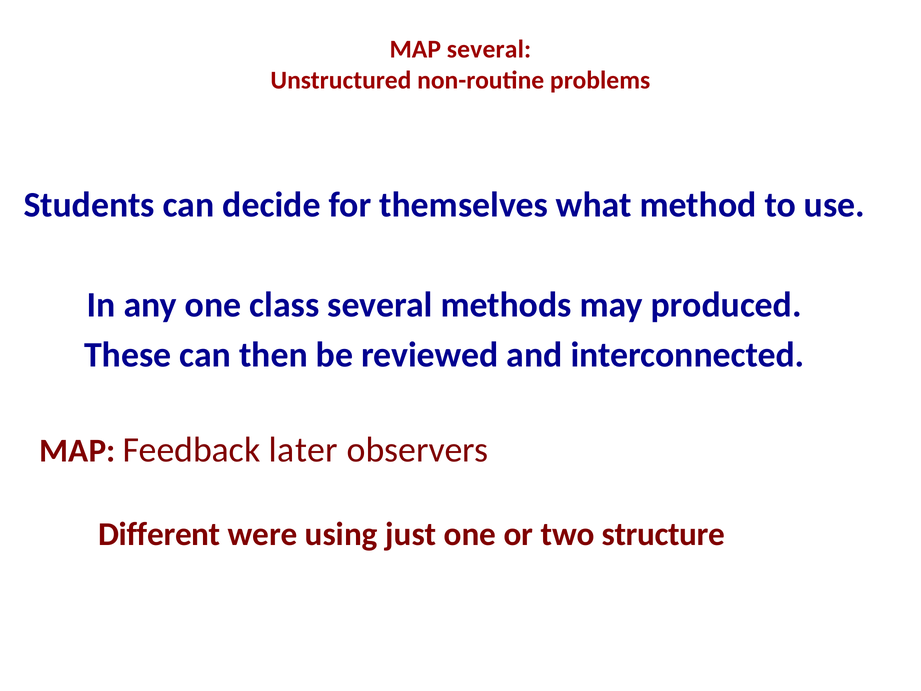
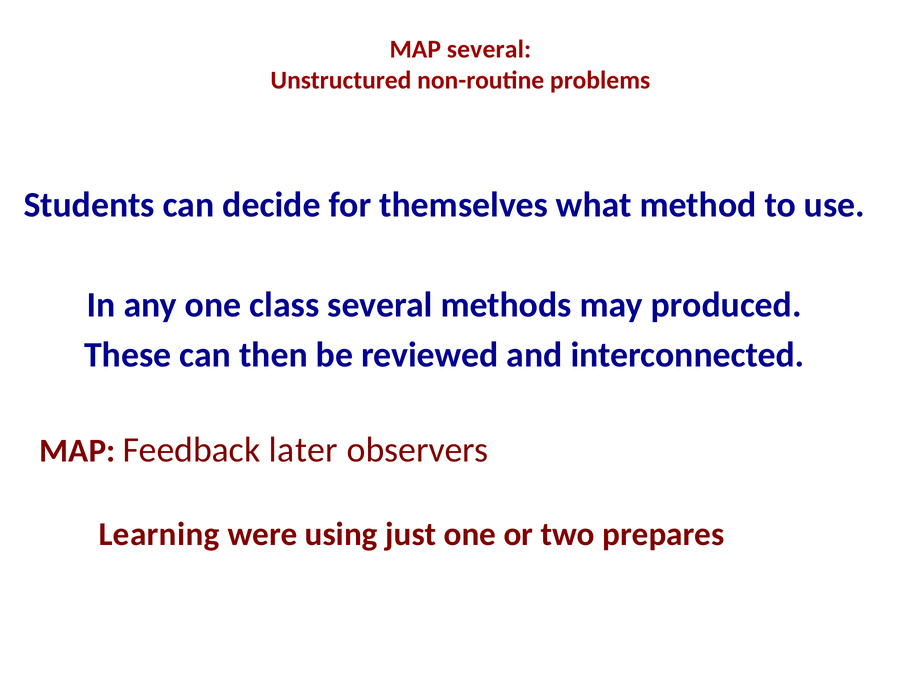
Different: Different -> Learning (159, 534)
structure: structure -> prepares (663, 534)
